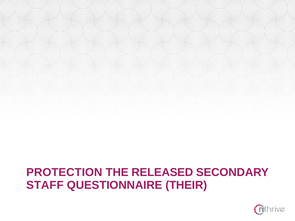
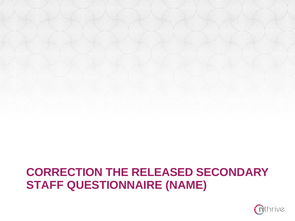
PROTECTION: PROTECTION -> CORRECTION (64, 172)
THEIR: THEIR -> NAME (186, 185)
